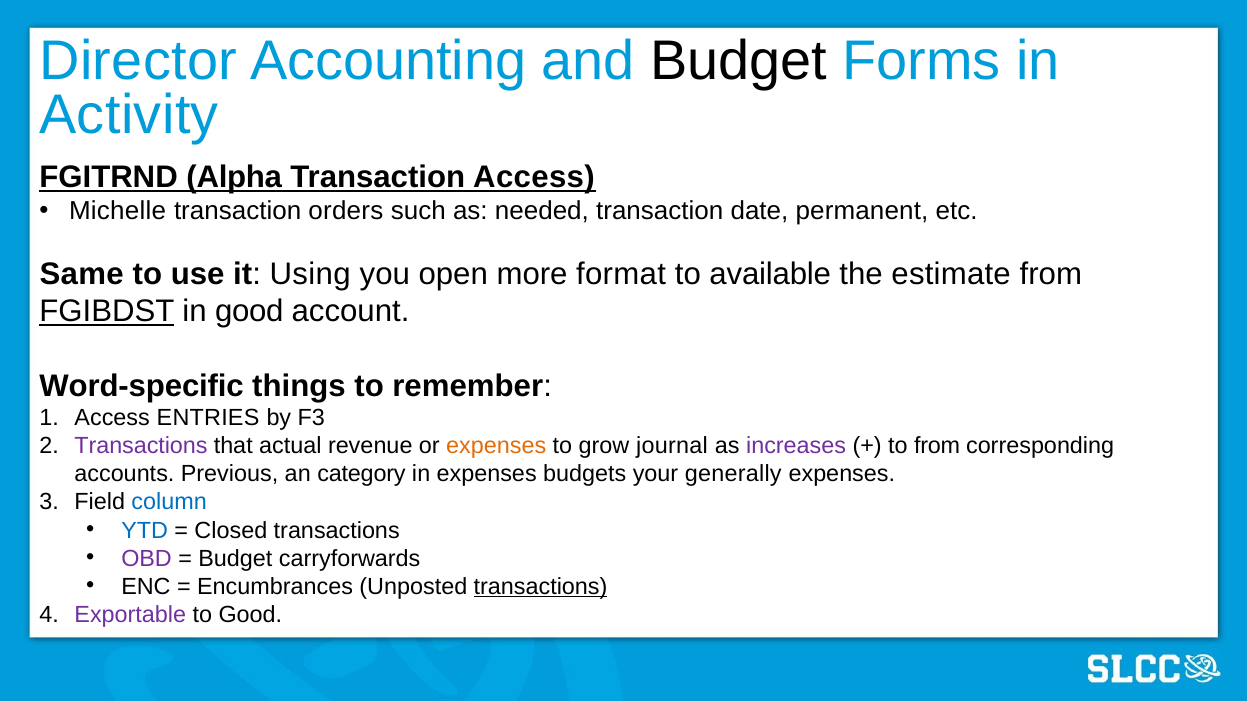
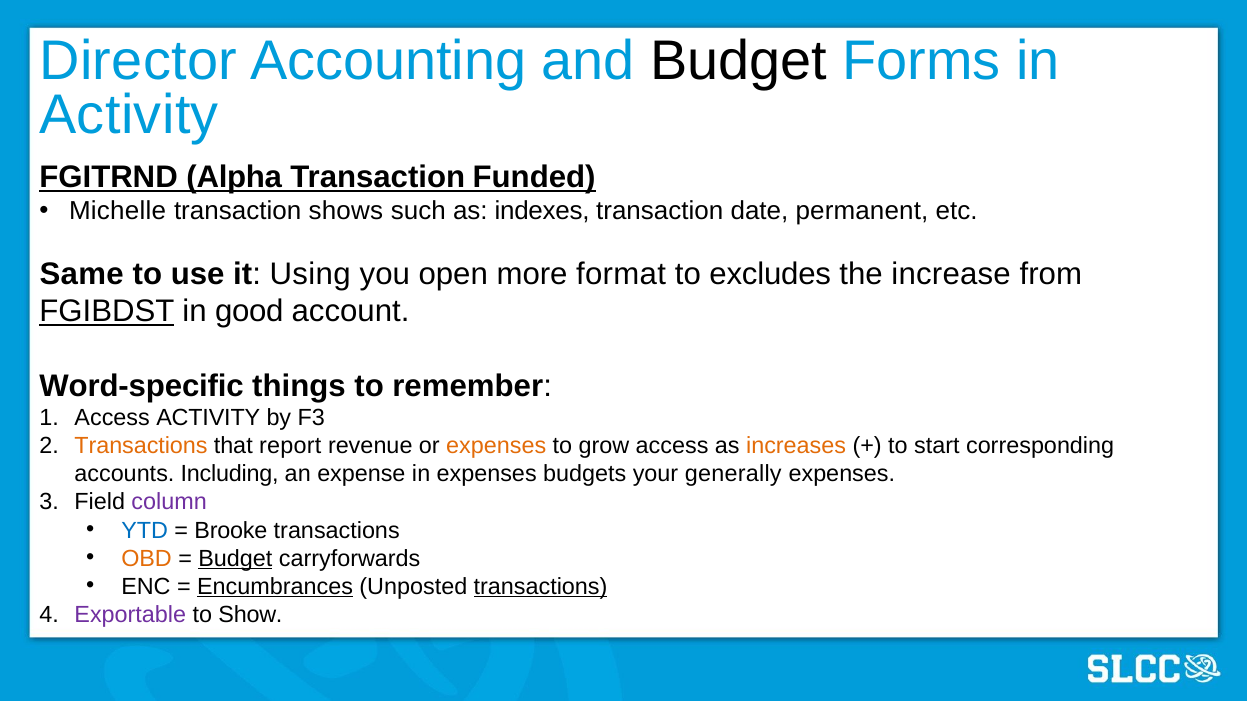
Transaction Access: Access -> Funded (534, 177)
orders: orders -> shows (346, 211)
needed: needed -> indexes (542, 211)
available: available -> excludes (770, 274)
estimate: estimate -> increase (951, 274)
Access ENTRIES: ENTRIES -> ACTIVITY (208, 418)
Transactions colour: purple -> orange (141, 446)
actual: actual -> report (290, 446)
grow journal: journal -> access (672, 446)
increases colour: purple -> orange (796, 446)
to from: from -> start (937, 446)
Previous: Previous -> Including (230, 475)
category: category -> expense (361, 475)
column colour: blue -> purple (169, 503)
Closed: Closed -> Brooke (231, 531)
OBD colour: purple -> orange (147, 559)
Budget underline: none -> present (235, 559)
Encumbrances underline: none -> present (275, 587)
to Good: Good -> Show (250, 615)
